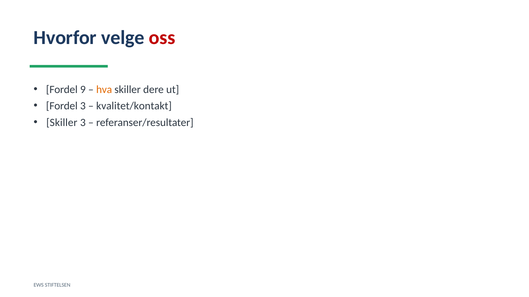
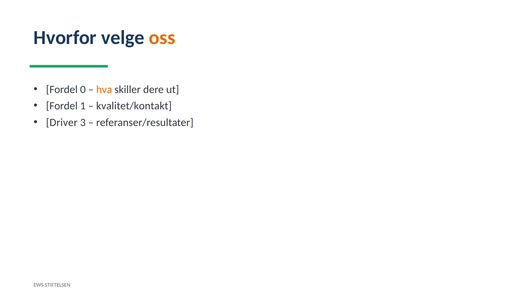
oss colour: red -> orange (162, 38)
9: 9 -> 0 (83, 90)
Fordel 3: 3 -> 1 (83, 106)
Skiller: Skiller -> Driver (62, 123)
